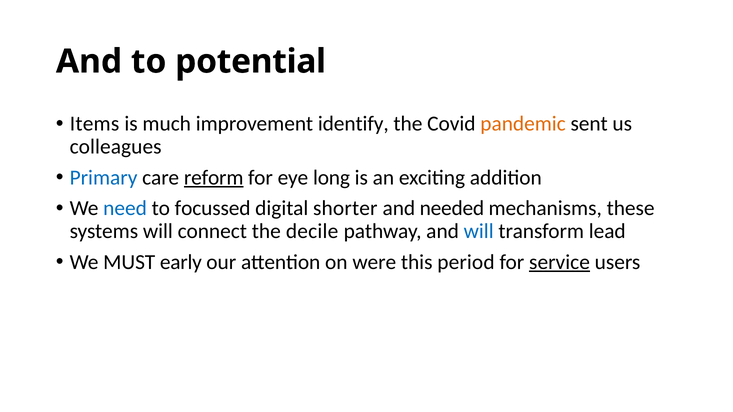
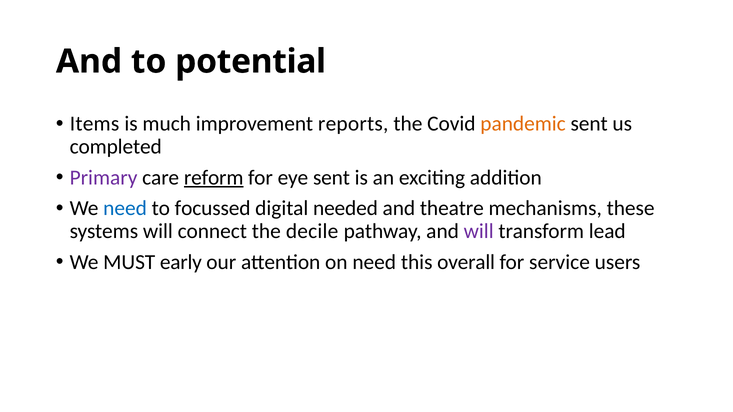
identify: identify -> reports (353, 124)
colleagues: colleagues -> completed (116, 147)
Primary colour: blue -> purple (104, 178)
eye long: long -> sent (331, 178)
shorter: shorter -> needed (345, 208)
needed: needed -> theatre (452, 208)
will colour: blue -> purple (479, 232)
on were: were -> need (374, 262)
period: period -> overall (466, 262)
service underline: present -> none (560, 262)
